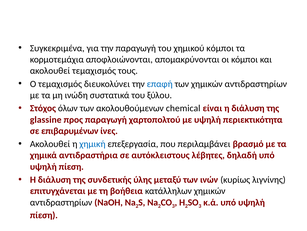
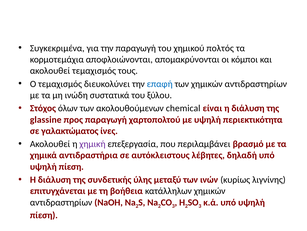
χημικού κόμποι: κόμποι -> πολτός (220, 48)
επιβαρυμένων: επιβαρυμένων -> γαλακτώματος (70, 131)
χημική colour: blue -> purple (92, 144)
